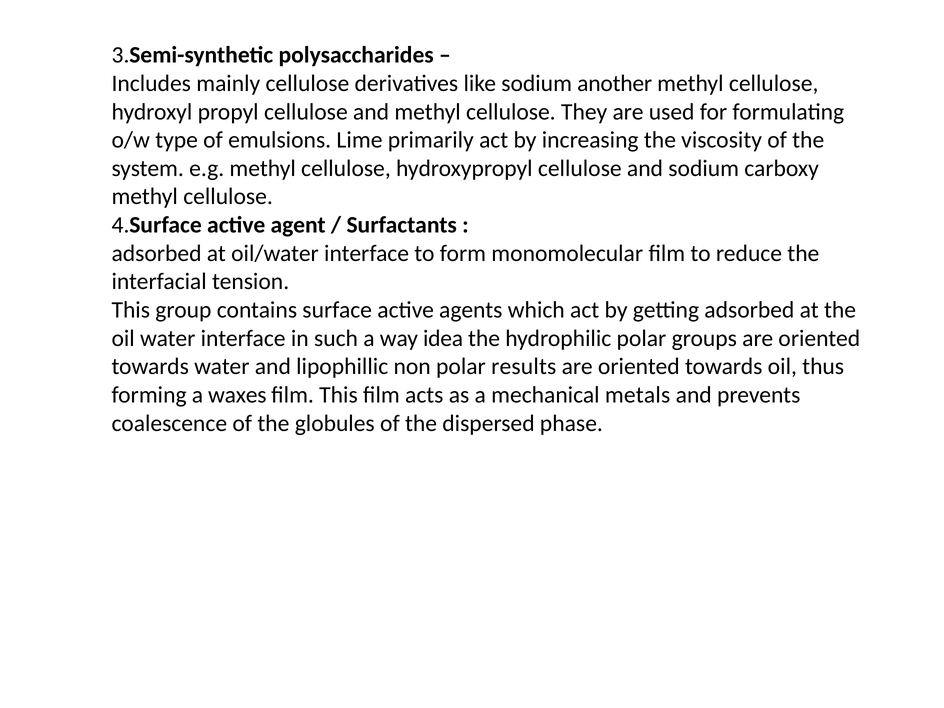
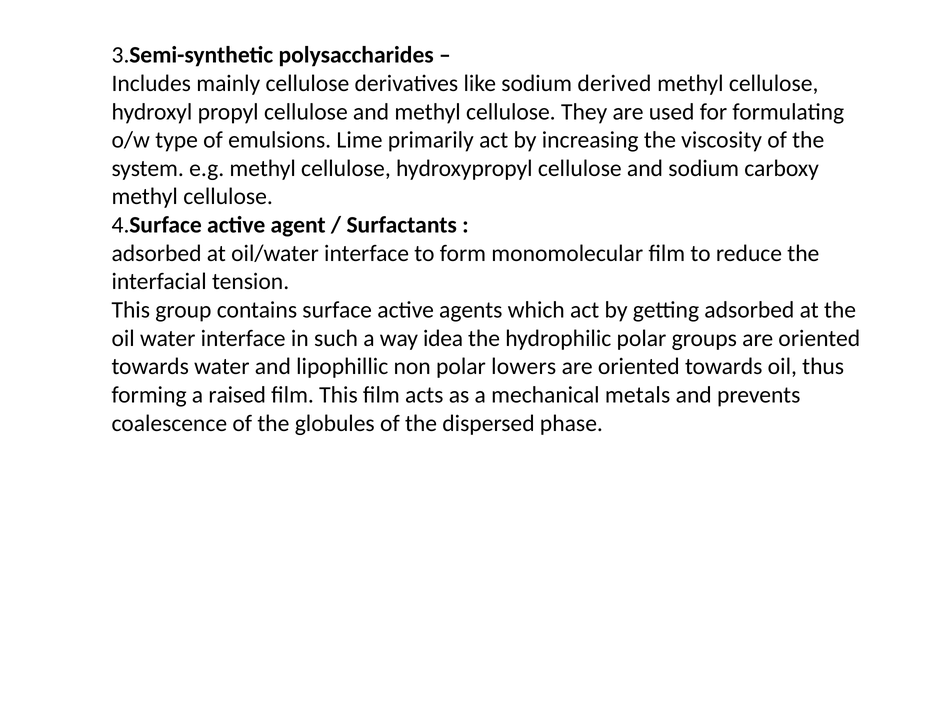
another: another -> derived (614, 83)
results: results -> lowers (524, 367)
waxes: waxes -> raised (237, 395)
